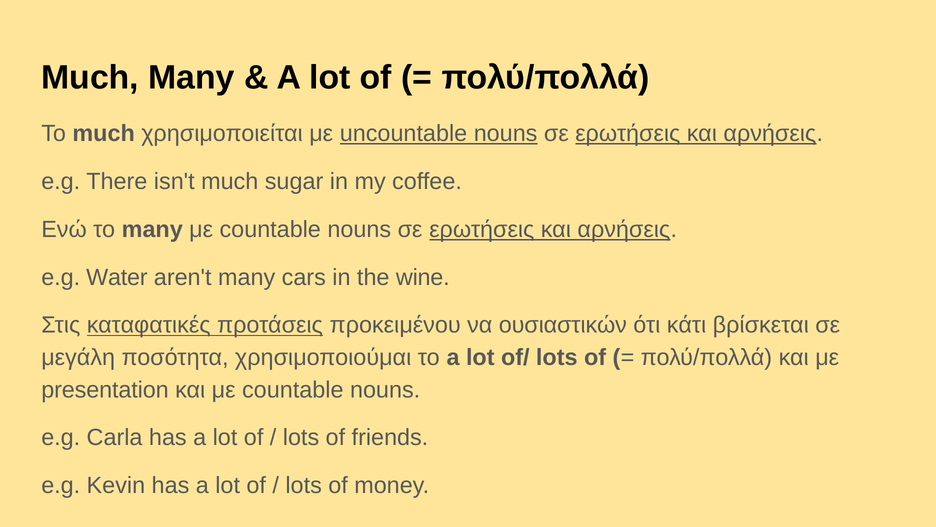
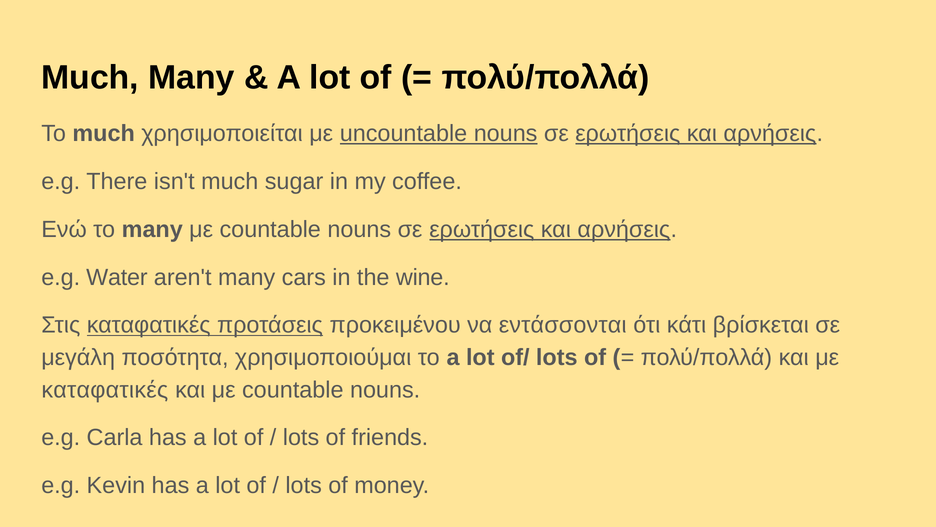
ουσιαστικών: ουσιαστικών -> εντάσσονται (563, 325)
presentation: presentation -> καταφατικές (105, 389)
